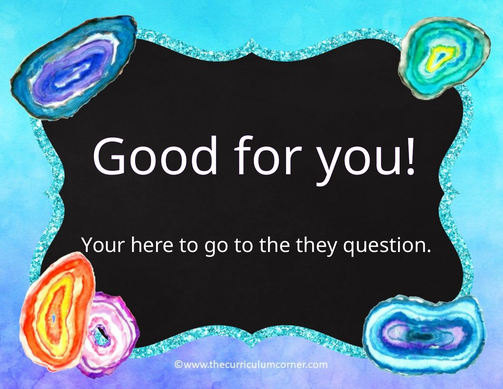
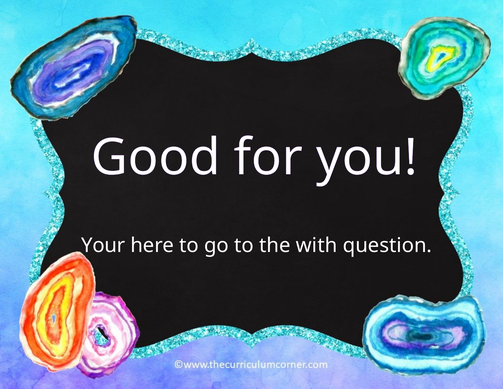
they: they -> with (317, 245)
